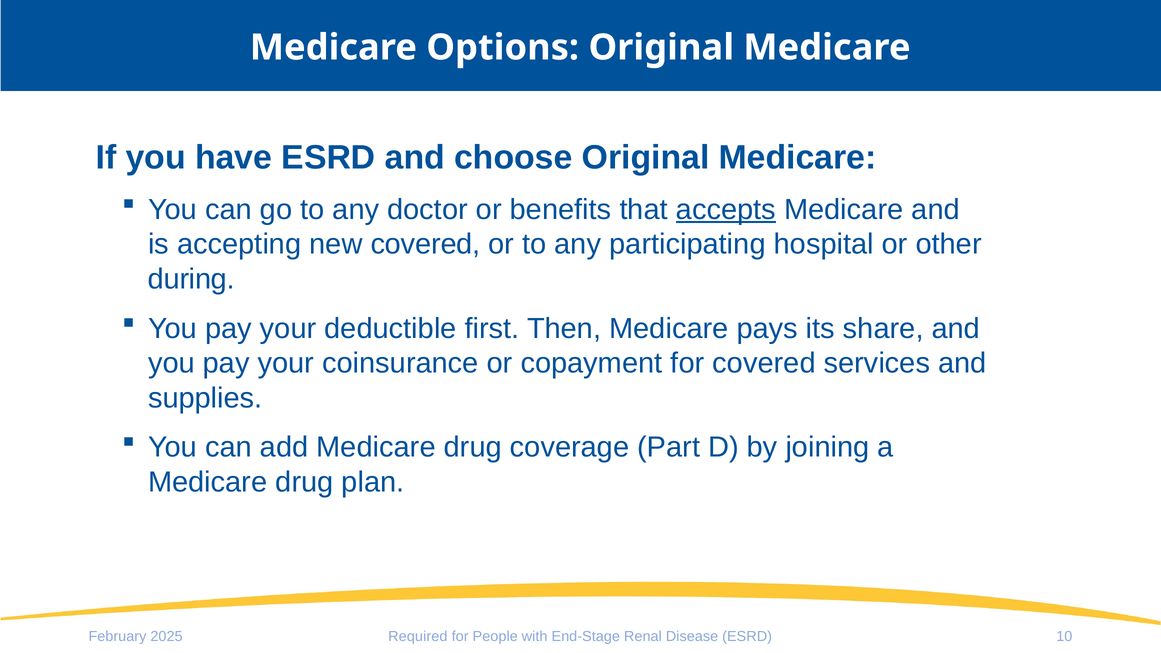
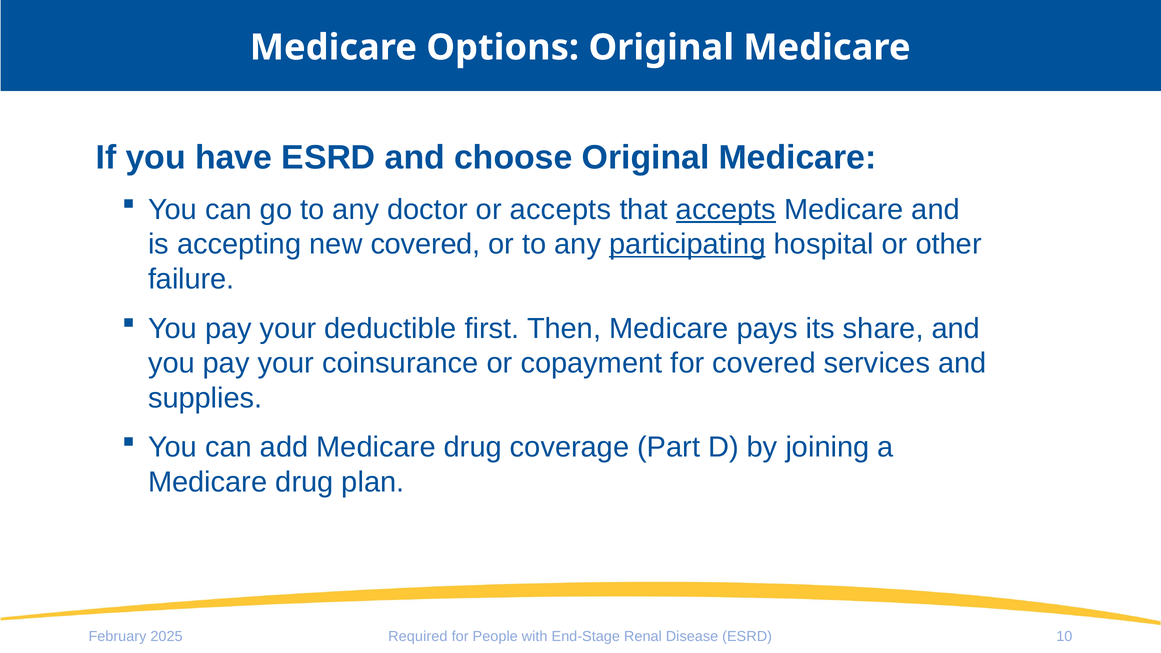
or benefits: benefits -> accepts (561, 209)
participating underline: none -> present (687, 244)
during: during -> failure (191, 279)
